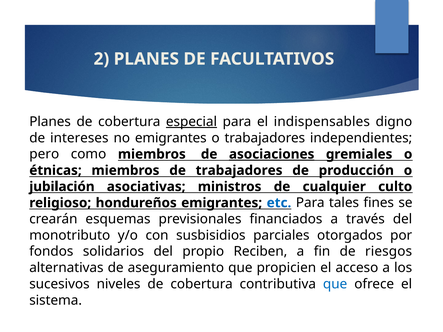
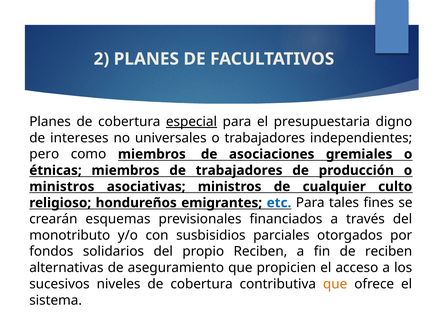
indispensables: indispensables -> presupuestaria (322, 122)
no emigrantes: emigrantes -> universales (171, 138)
asociaciones underline: present -> none (272, 154)
jubilación: jubilación -> ministros (62, 187)
de riesgos: riesgos -> reciben (389, 252)
que colour: blue -> orange (335, 284)
